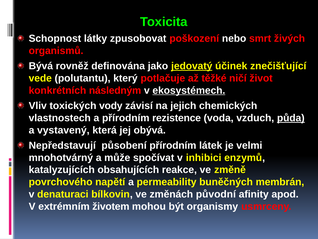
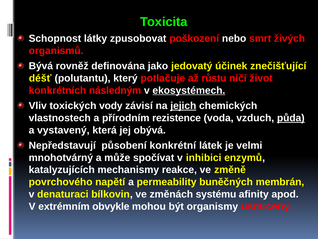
jedovatý underline: present -> none (192, 66)
vede: vede -> déšť (40, 78)
těžké: těžké -> růstu (214, 78)
jejich underline: none -> present (183, 106)
působení přírodním: přírodním -> konkrétní (173, 145)
obsahujících: obsahujících -> mechanismy (128, 170)
původní: původní -> systému (216, 194)
životem: životem -> obvykle (111, 206)
